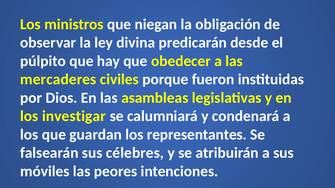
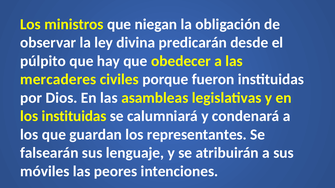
los investigar: investigar -> instituidas (74, 116)
célebres: célebres -> lenguaje (135, 153)
